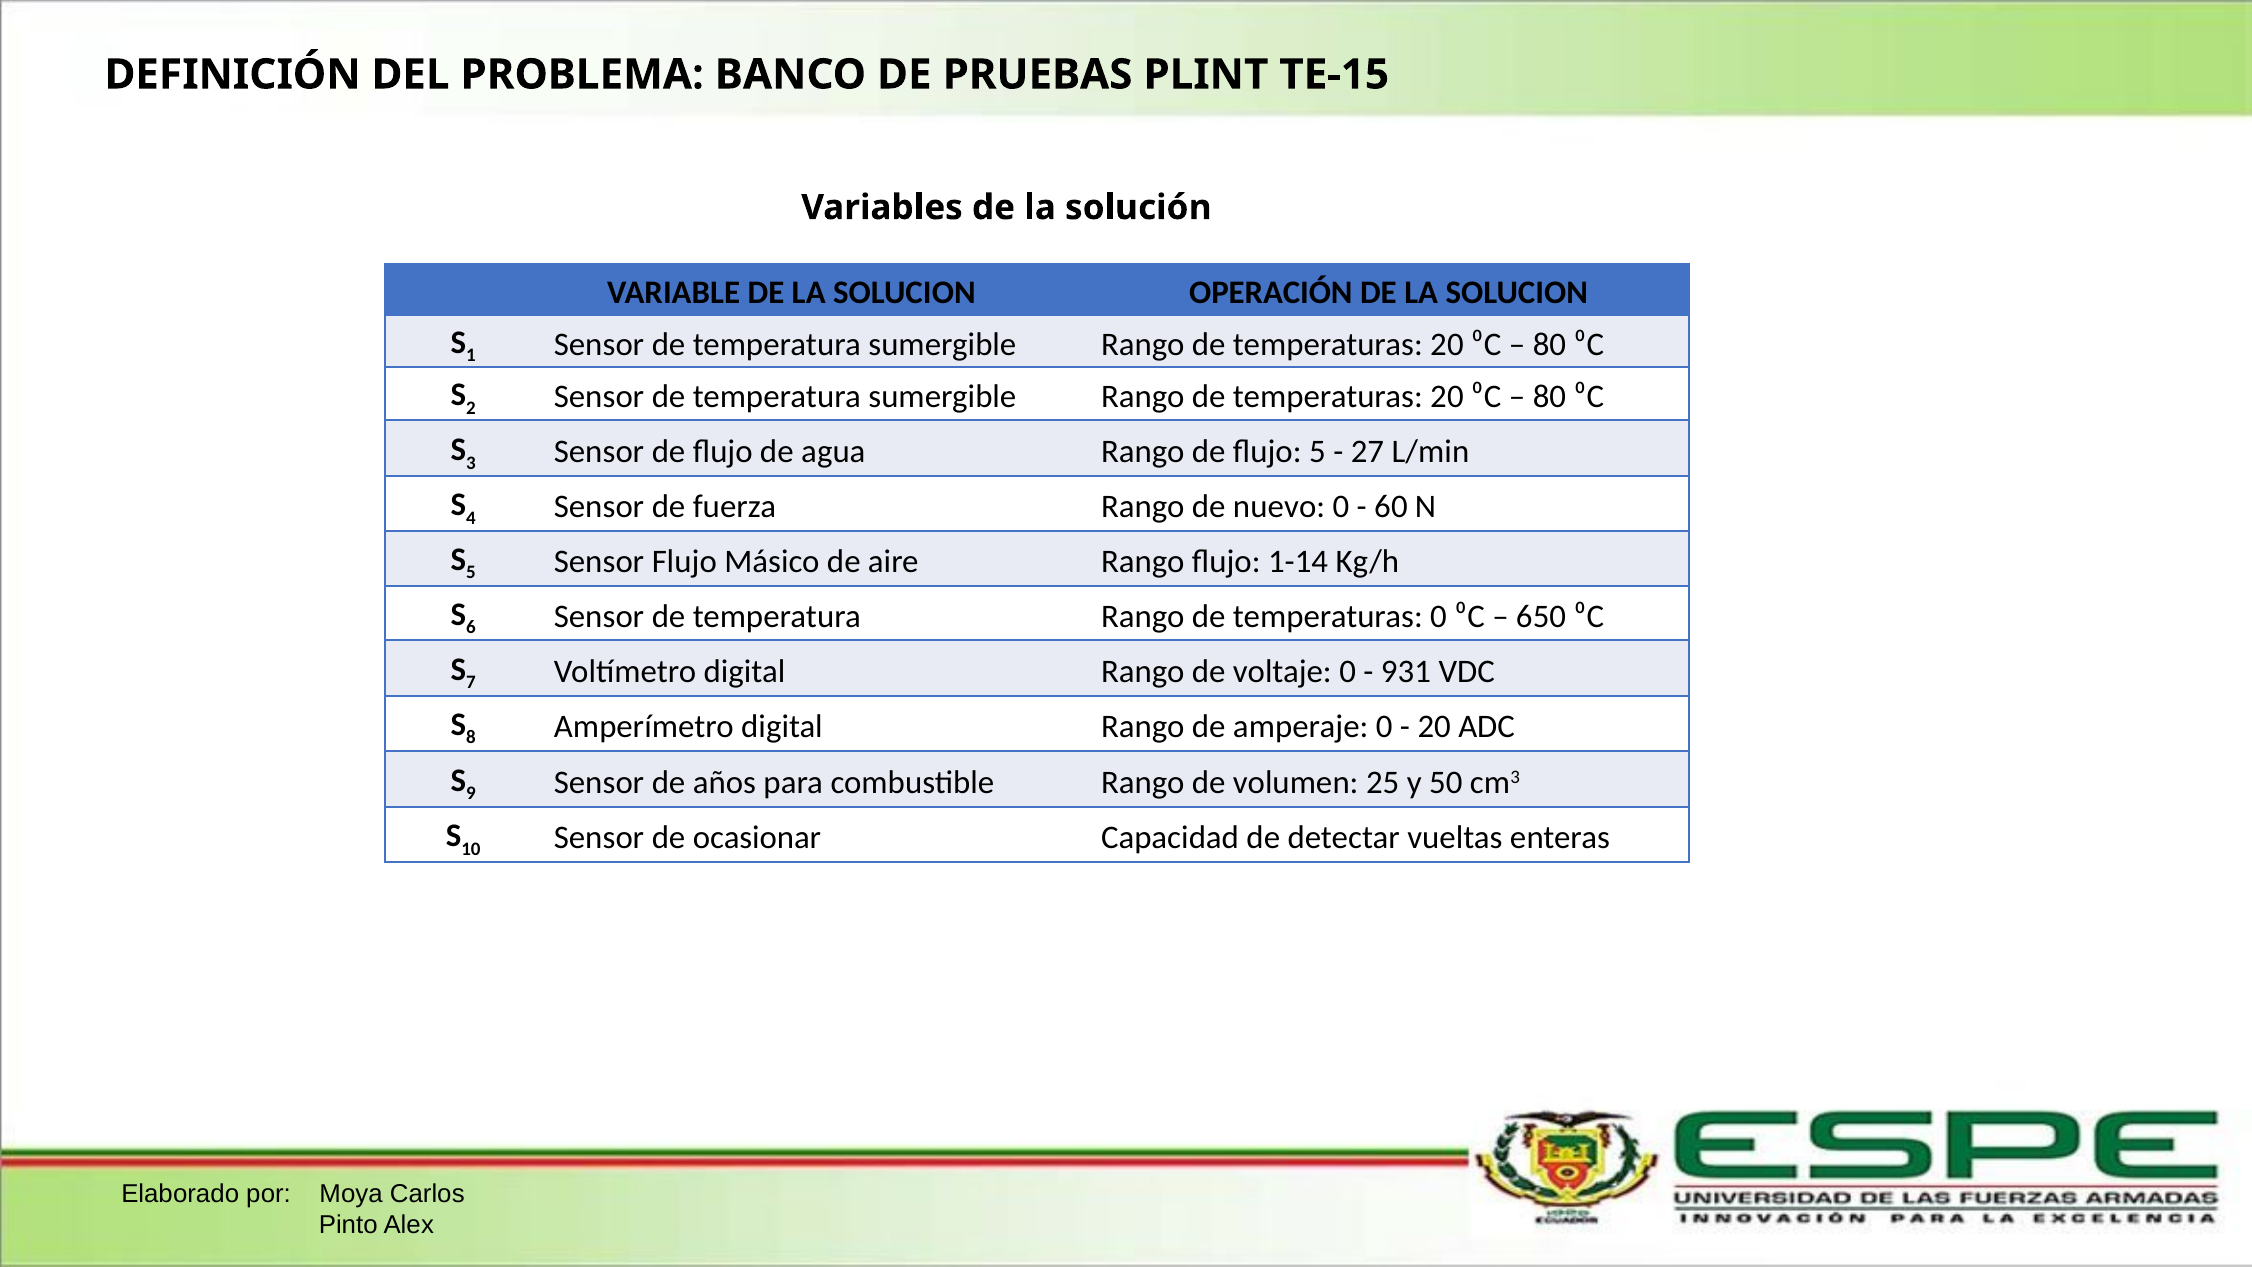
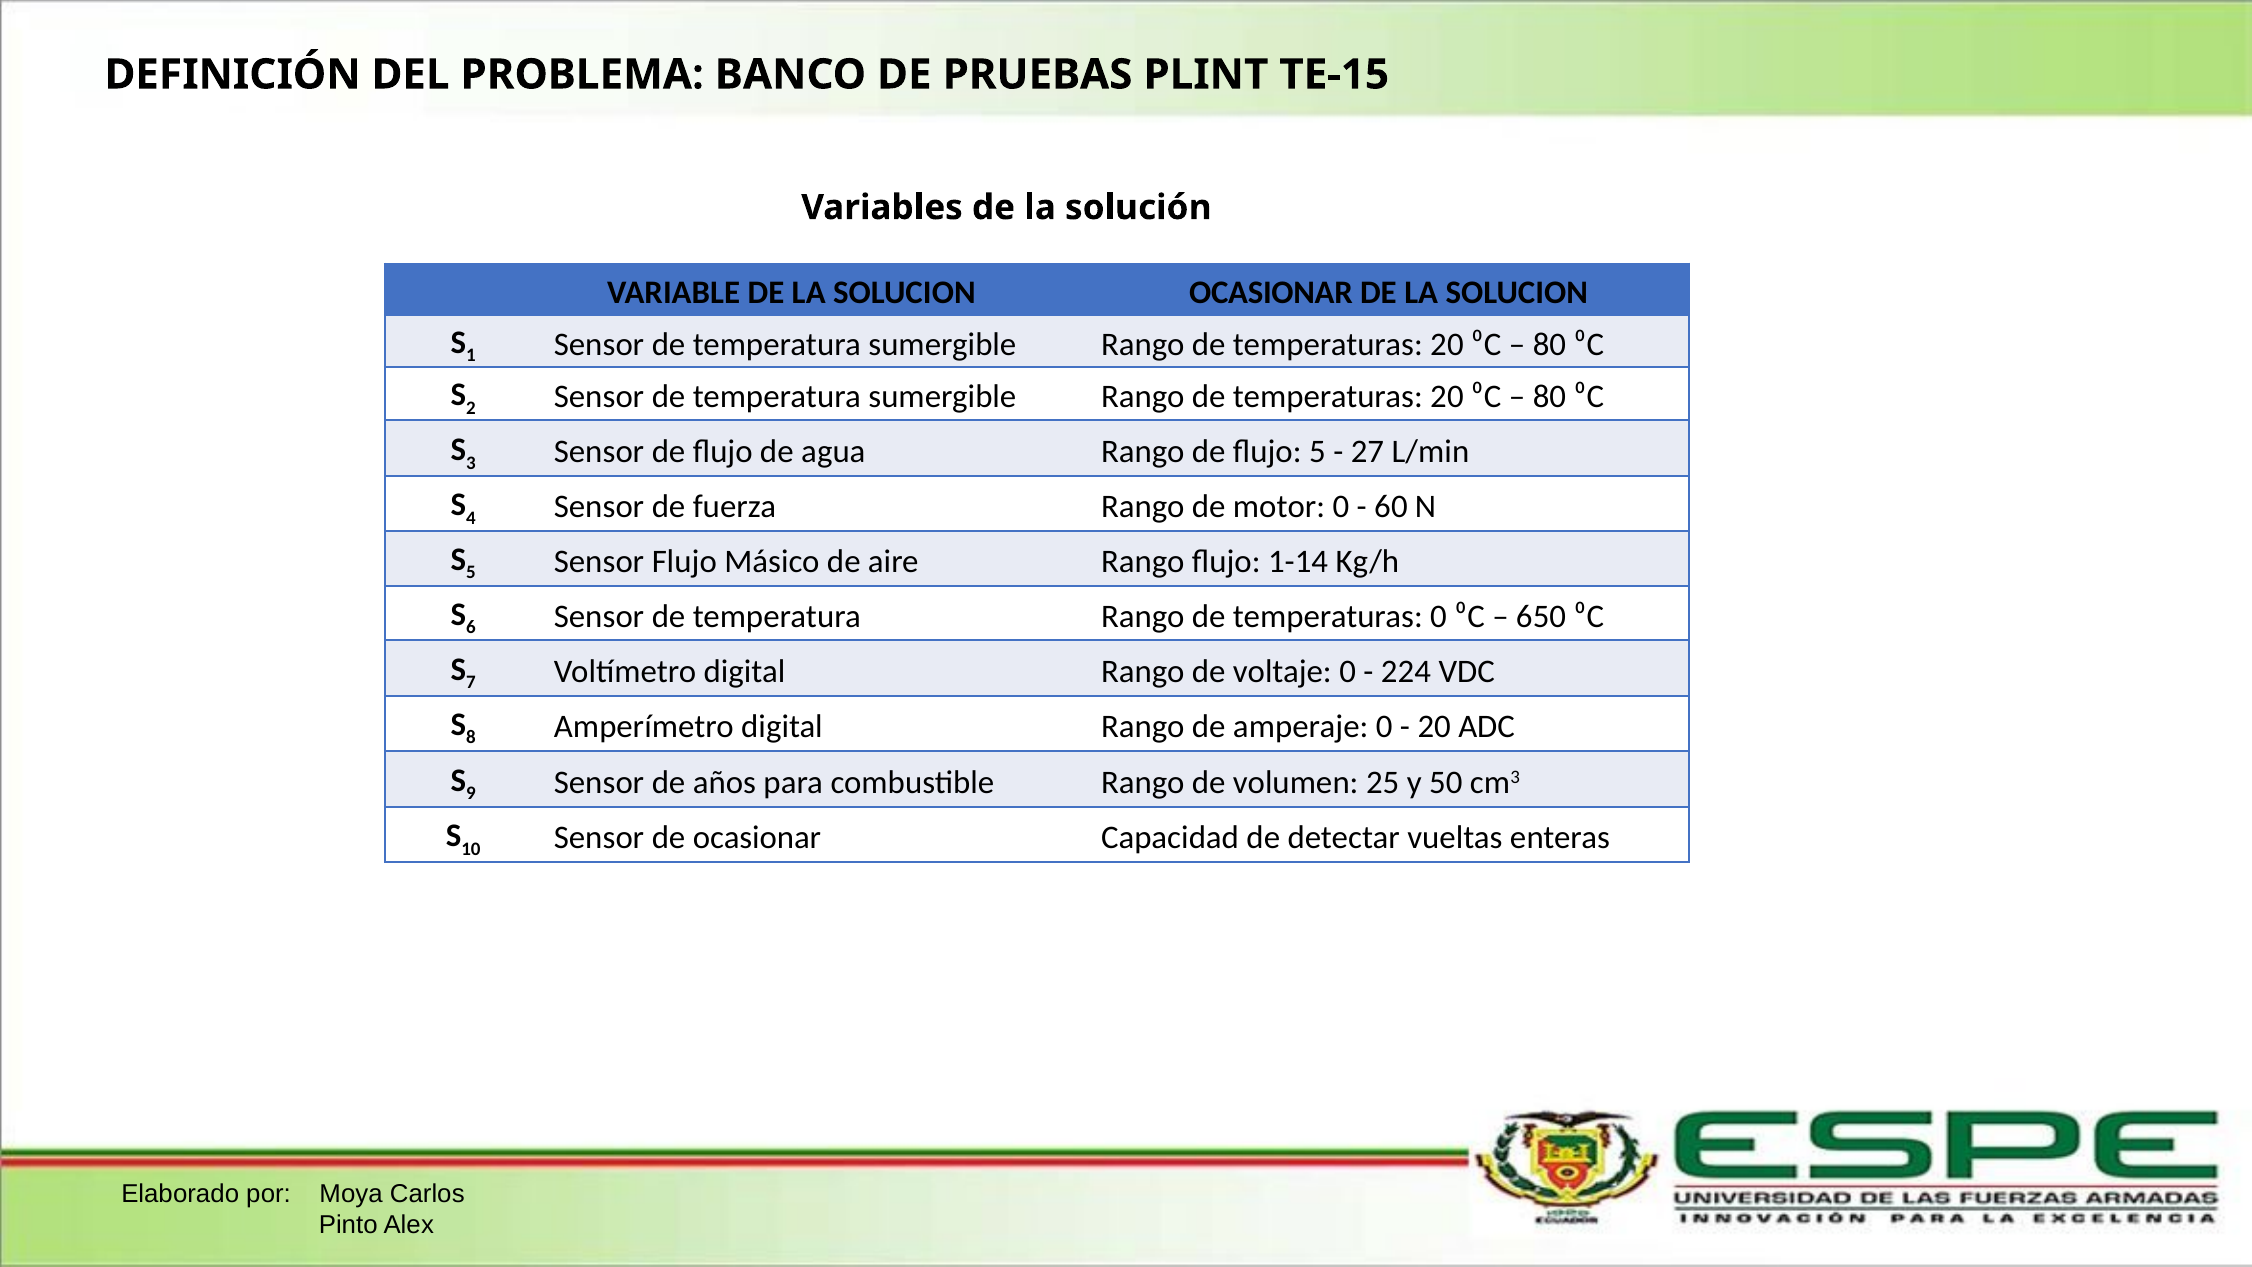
SOLUCION OPERACIÓN: OPERACIÓN -> OCASIONAR (1271, 293)
nuevo: nuevo -> motor (1279, 507)
931: 931 -> 224 (1406, 671)
